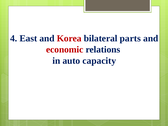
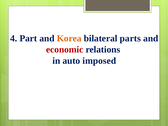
East: East -> Part (28, 38)
Korea colour: red -> orange (69, 38)
capacity: capacity -> imposed (99, 61)
